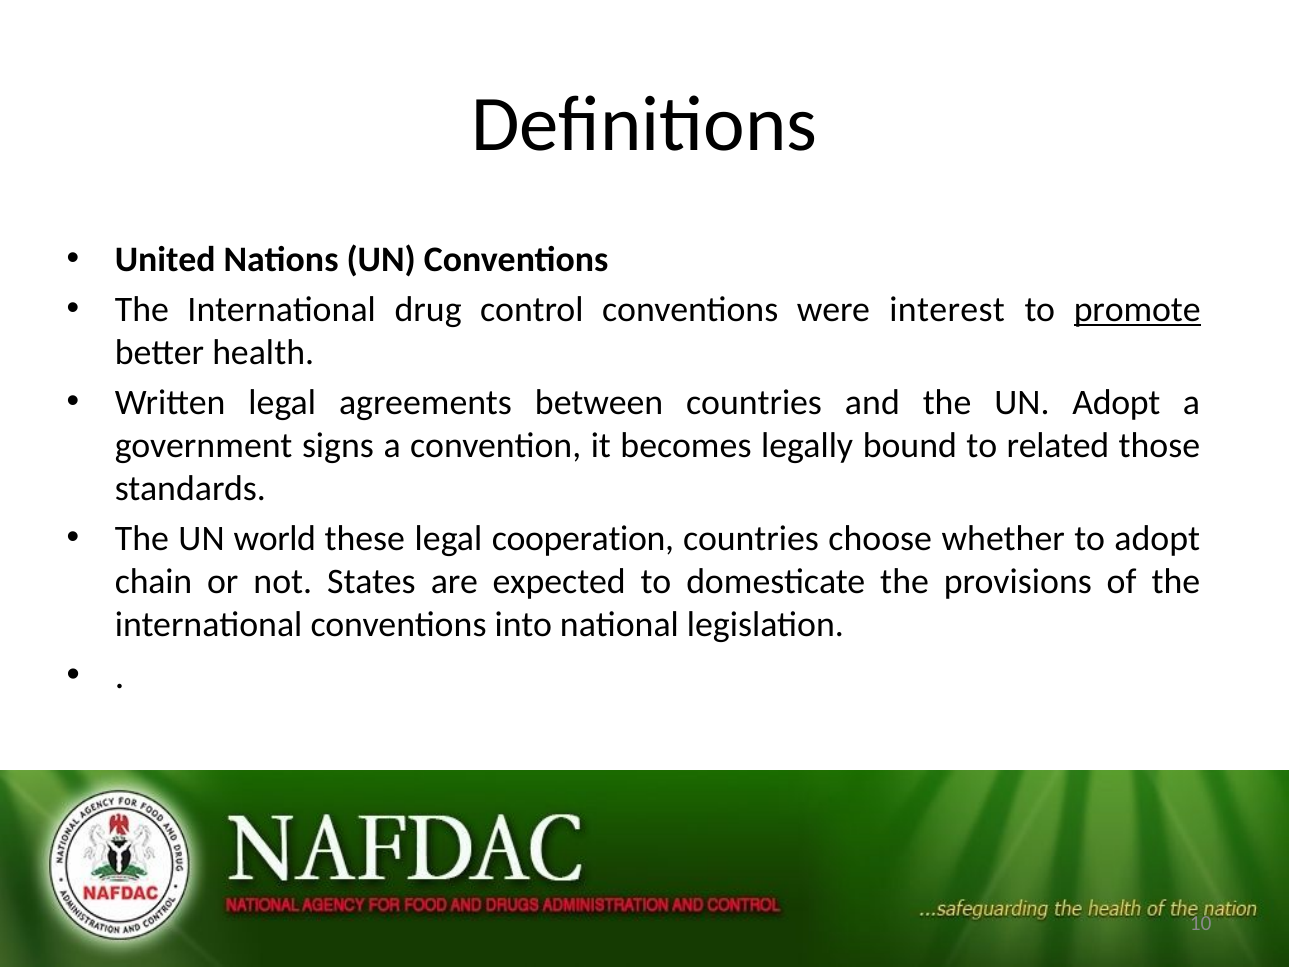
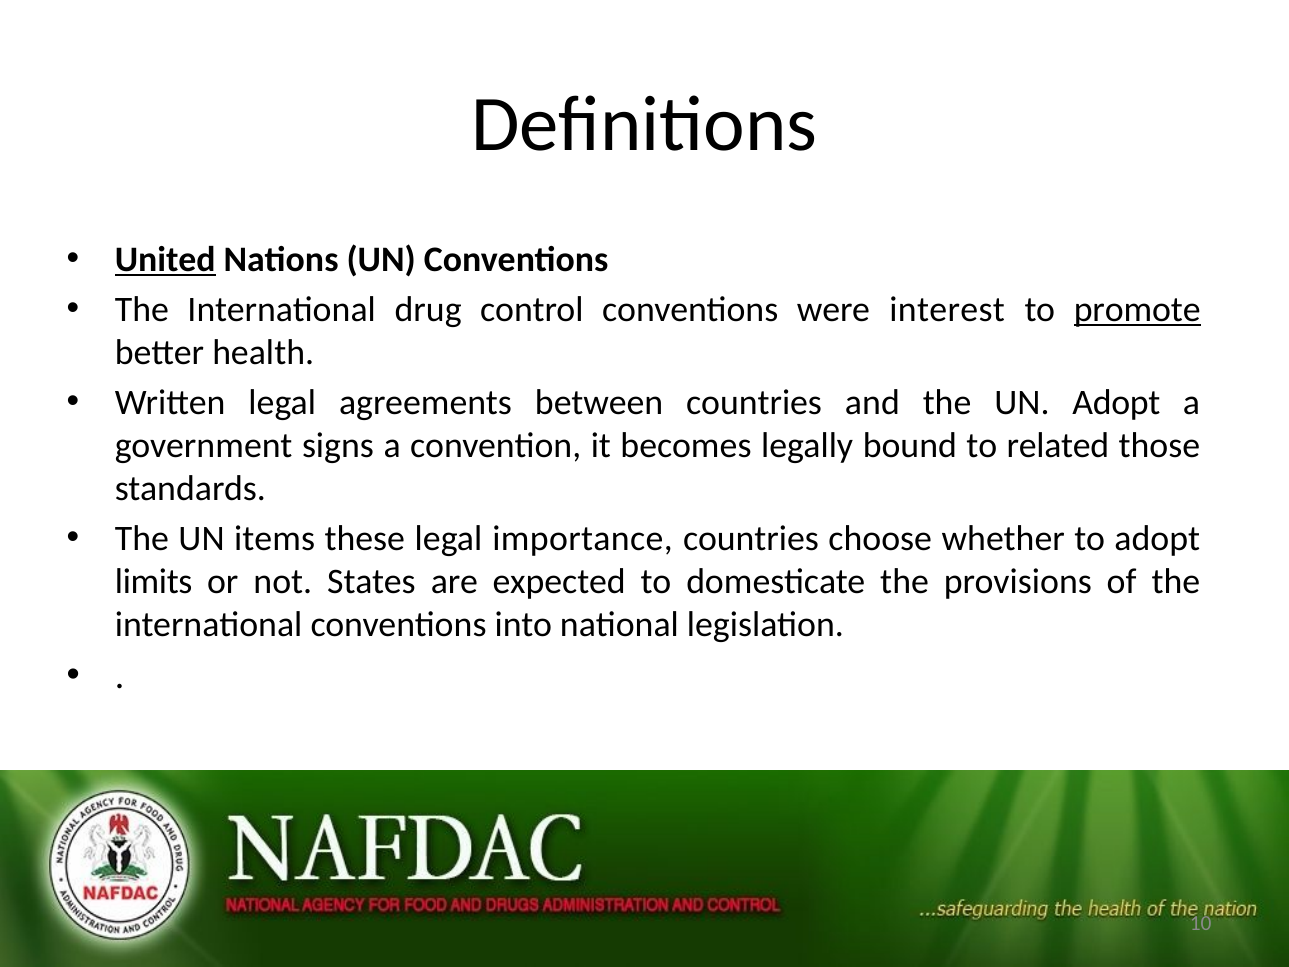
United underline: none -> present (165, 259)
world: world -> items (275, 539)
cooperation: cooperation -> importance (583, 539)
chain: chain -> limits (154, 582)
